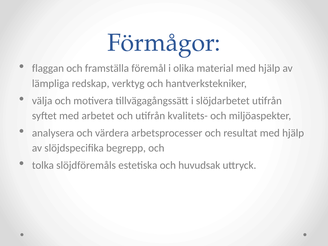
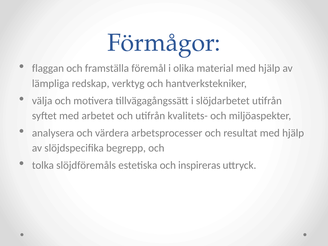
huvudsak: huvudsak -> inspireras (199, 165)
